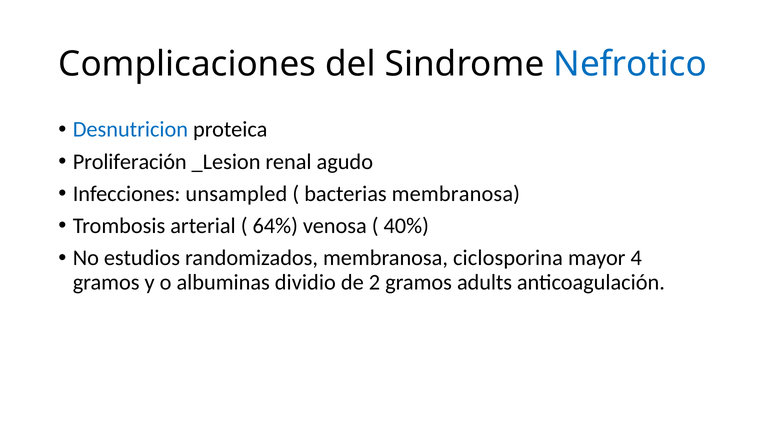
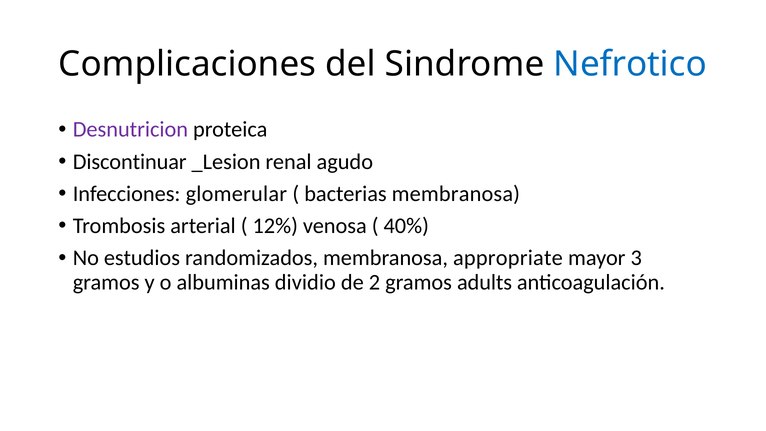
Desnutricion colour: blue -> purple (130, 130)
Proliferación: Proliferación -> Discontinuar (130, 162)
unsampled: unsampled -> glomerular (236, 194)
64%: 64% -> 12% (275, 226)
ciclosporina: ciclosporina -> appropriate (508, 258)
4: 4 -> 3 (636, 258)
